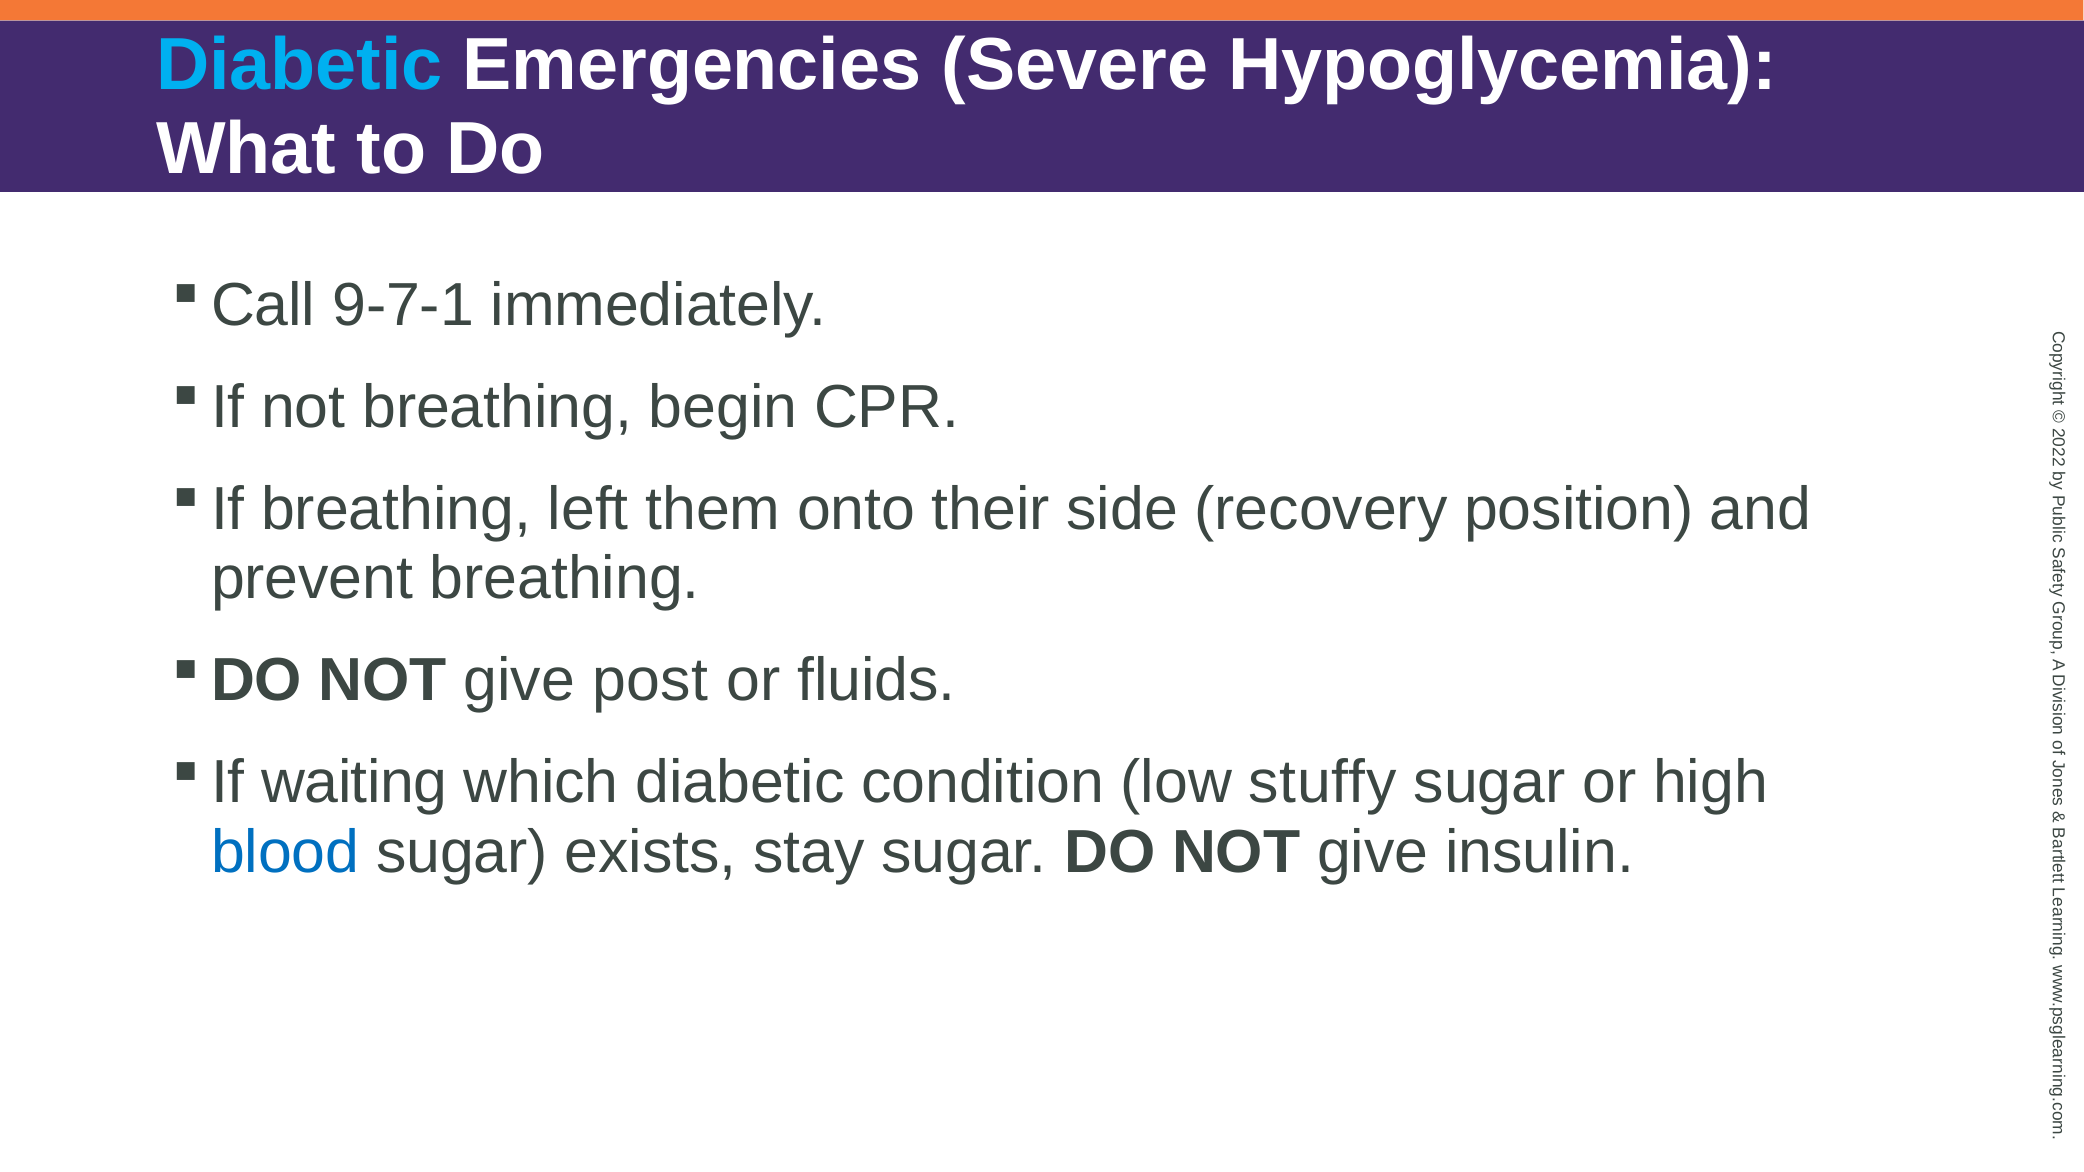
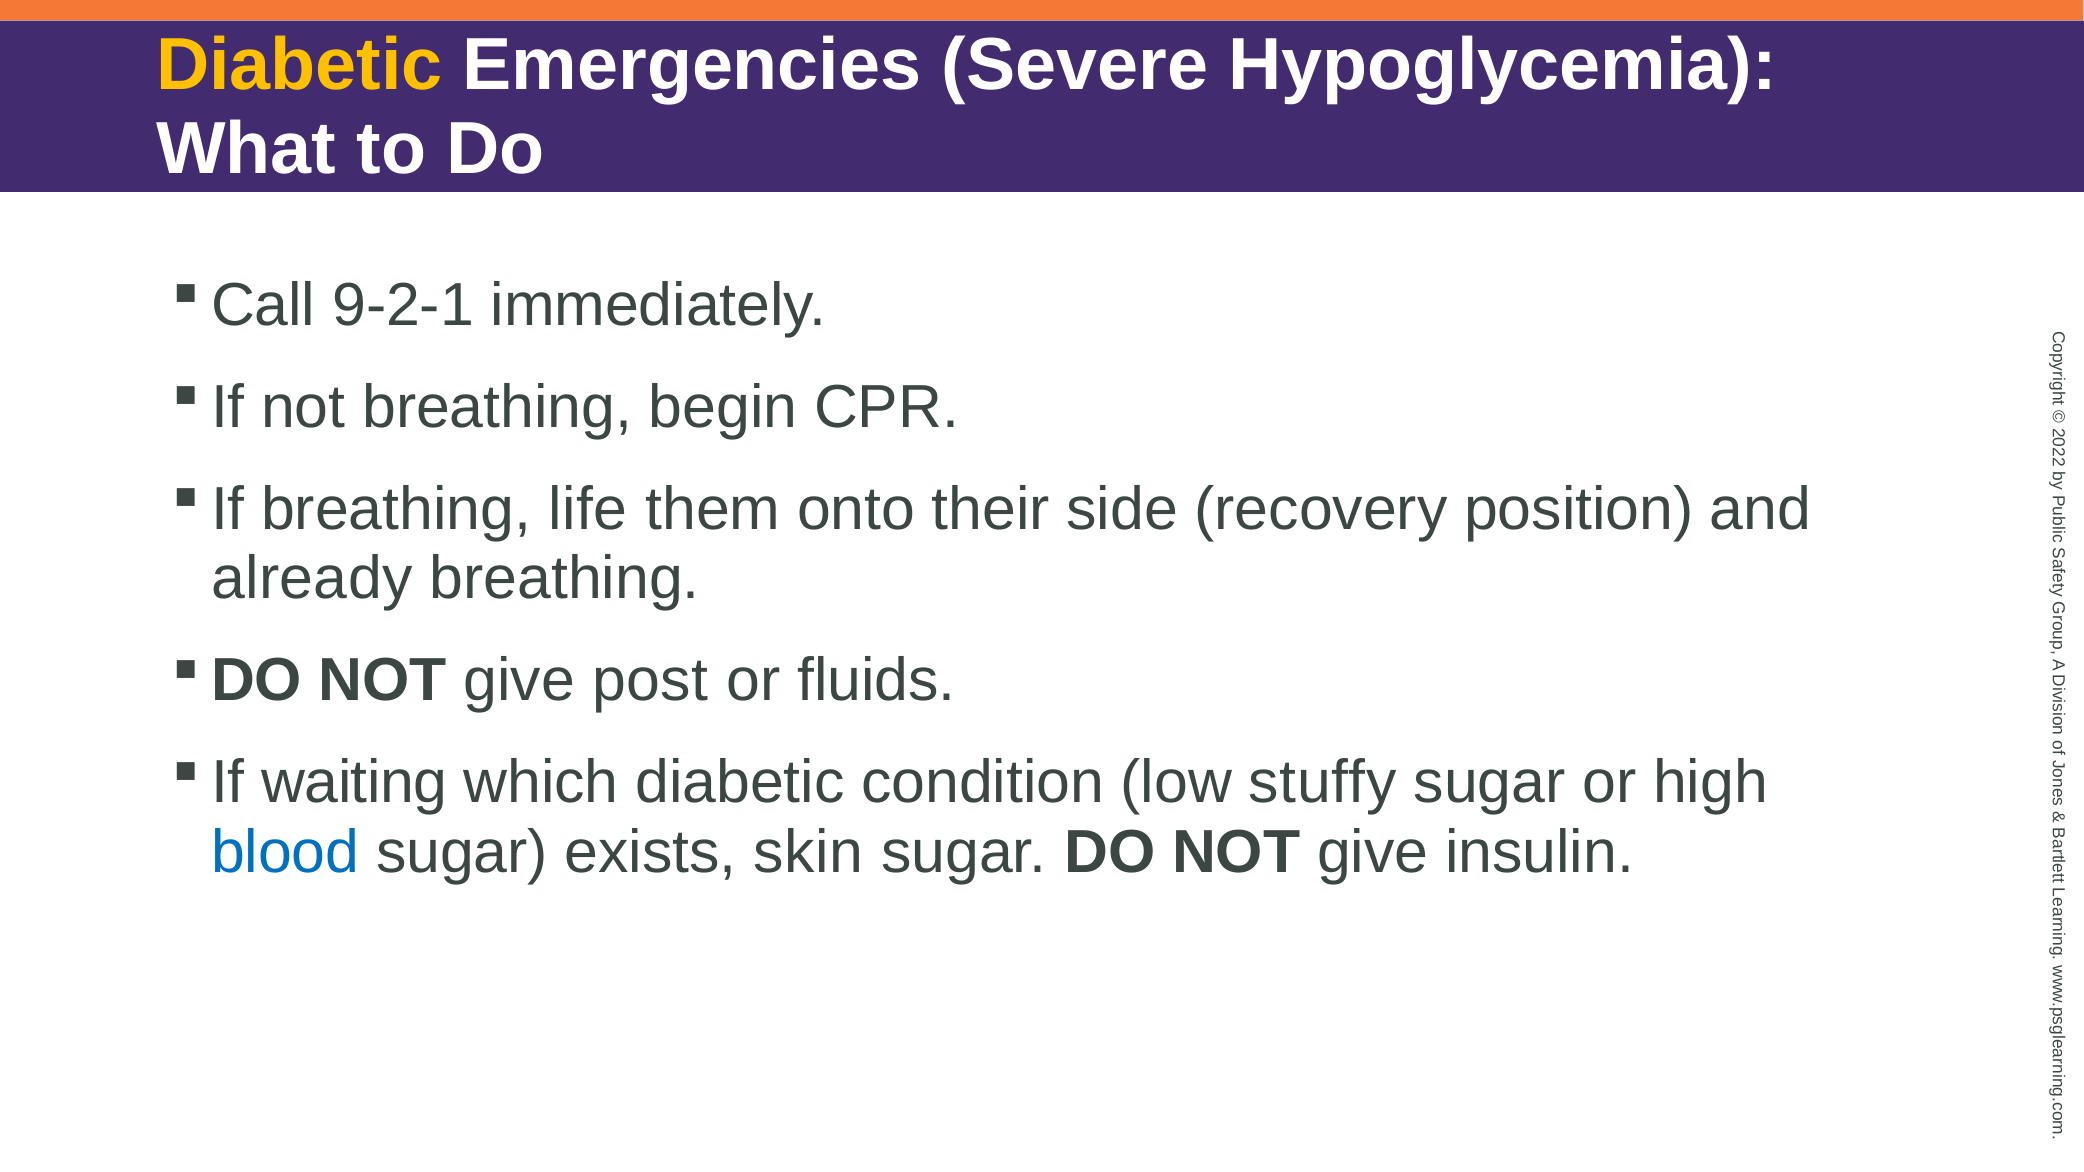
Diabetic colour: light blue -> yellow (299, 65)
9-7-1: 9-7-1 -> 9-2-1 (403, 306)
left: left -> life (588, 510)
prevent: prevent -> already (312, 579)
stay: stay -> skin (809, 853)
